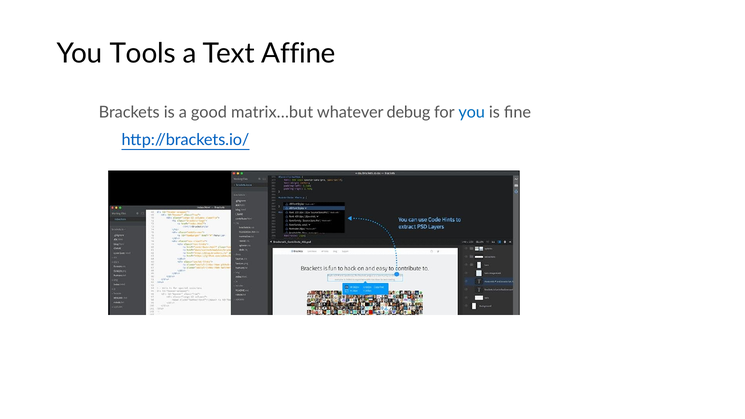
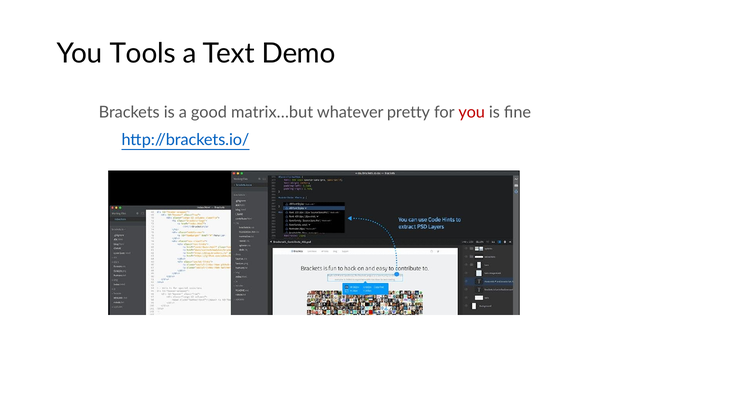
Affine: Affine -> Demo (299, 53)
debug: debug -> pretty (408, 113)
you colour: blue -> red (472, 113)
